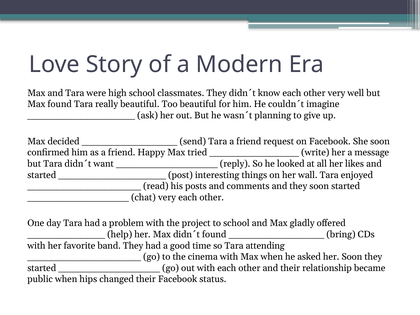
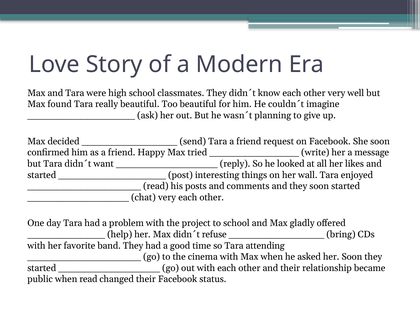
didn´t found: found -> refuse (214, 234)
when hips: hips -> read (88, 279)
